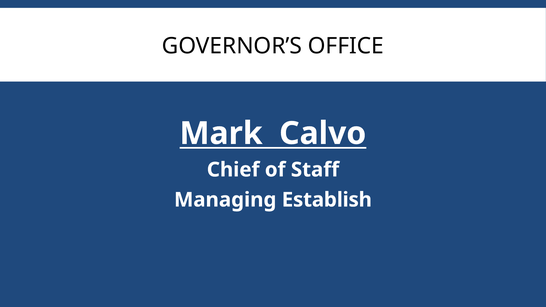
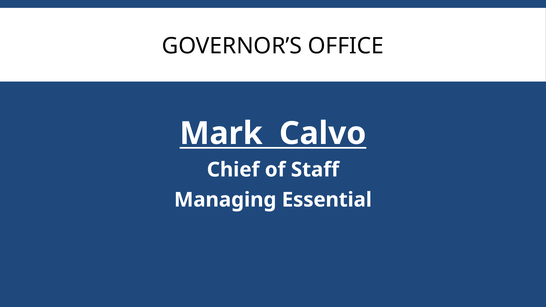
Establish: Establish -> Essential (327, 200)
